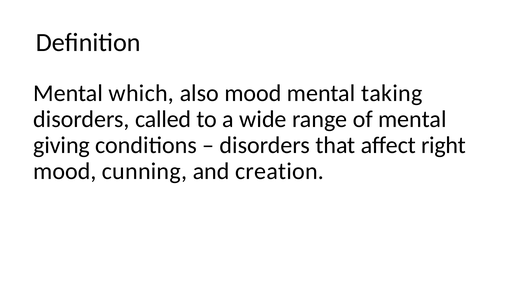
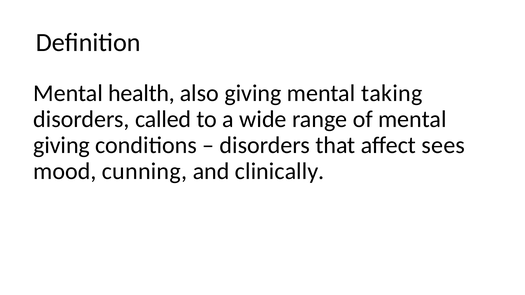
which: which -> health (142, 93)
also mood: mood -> giving (253, 93)
right: right -> sees (443, 146)
creation: creation -> clinically (280, 172)
